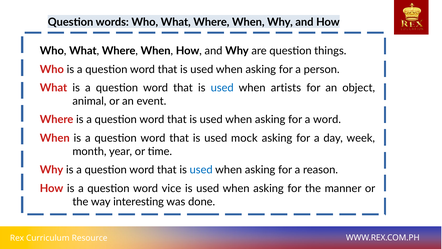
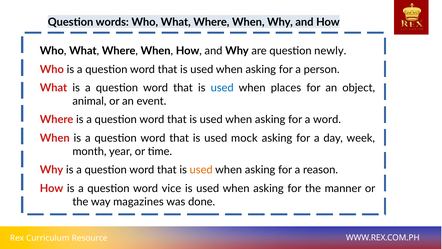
things: things -> newly (330, 51)
artists: artists -> places (286, 88)
used colour: blue -> orange (201, 170)
interesting: interesting -> magazines (138, 201)
